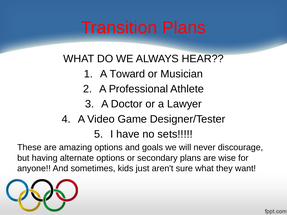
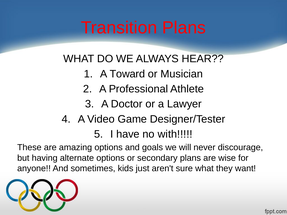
sets: sets -> with (175, 134)
